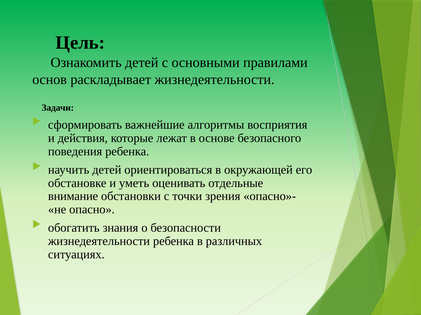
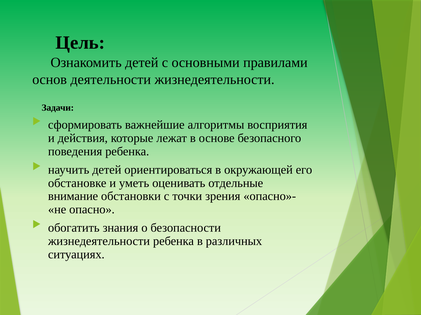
раскладывает: раскладывает -> деятельности (111, 80)
